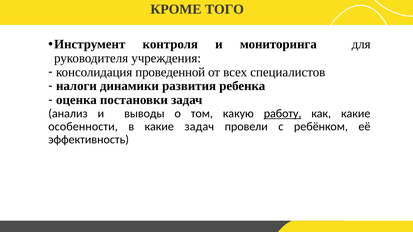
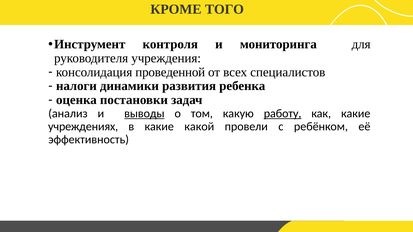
выводы underline: none -> present (144, 114)
особенности: особенности -> учреждениях (83, 127)
какие задач: задач -> какой (199, 127)
